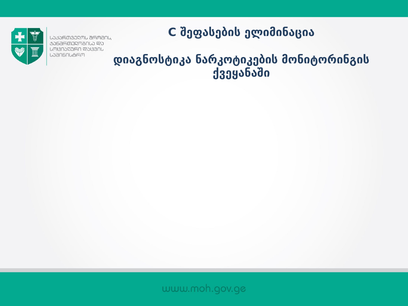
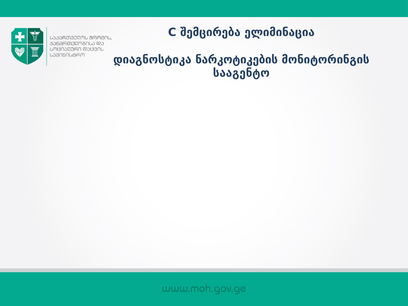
შეფასების: შეფასების -> შემცირება (210, 32)
ქვეყანაში: ქვეყანაში -> სააგენტო (241, 73)
